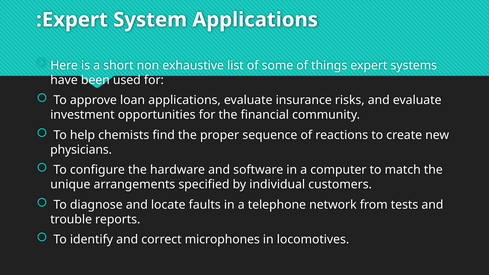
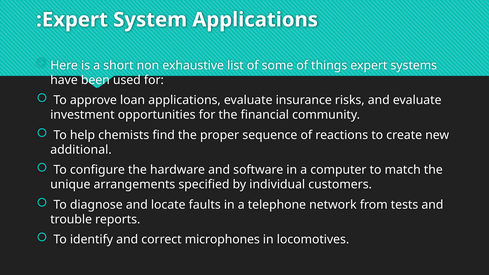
physicians: physicians -> additional (81, 150)
